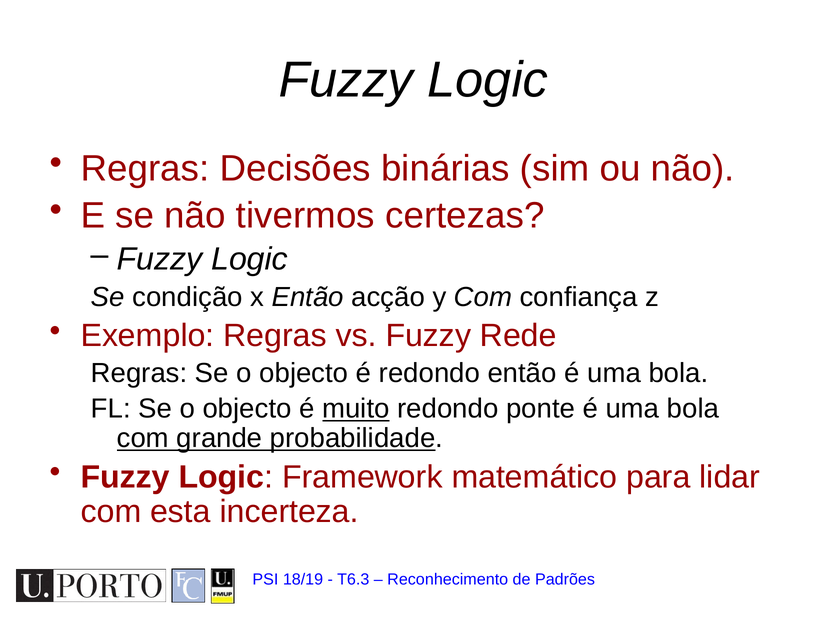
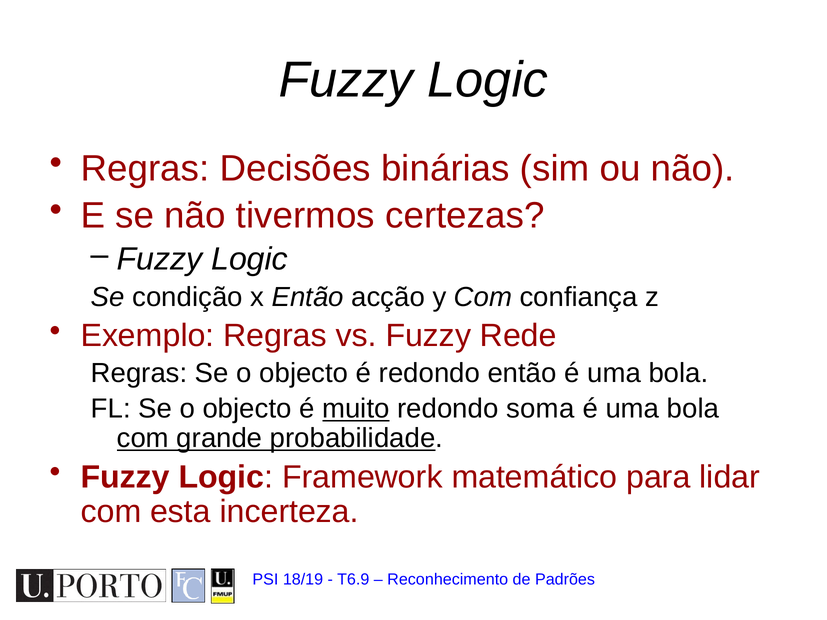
ponte: ponte -> soma (540, 409)
T6.3: T6.3 -> T6.9 (353, 580)
